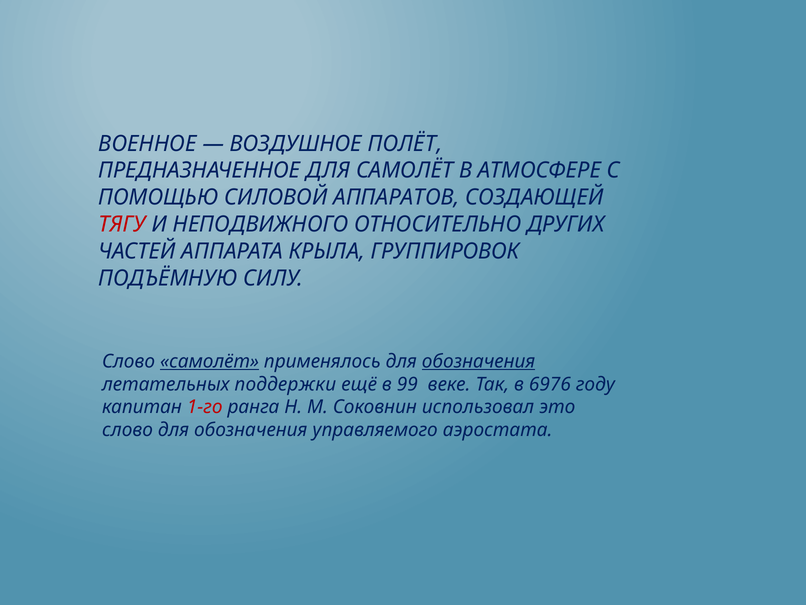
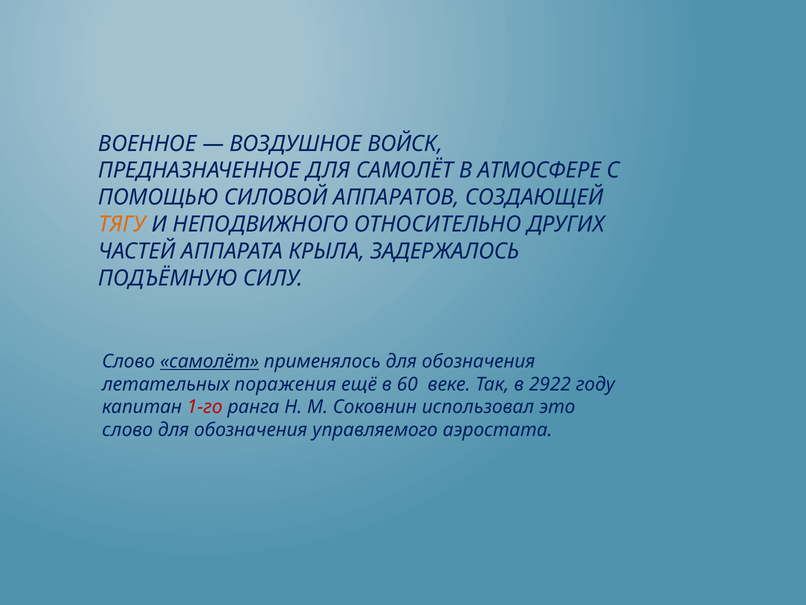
ПОЛЁТ: ПОЛЁТ -> ВОЙСК (405, 144)
ТЯГУ colour: red -> orange (122, 224)
ГРУППИРОВОК: ГРУППИРОВОК -> ЗАДЕРЖАЛОСЬ (445, 251)
обозначения underline: present -> none (478, 361)
поддержки: поддержки -> поражения (285, 384)
99: 99 -> 60 (407, 384)
6976: 6976 -> 2922 (550, 384)
